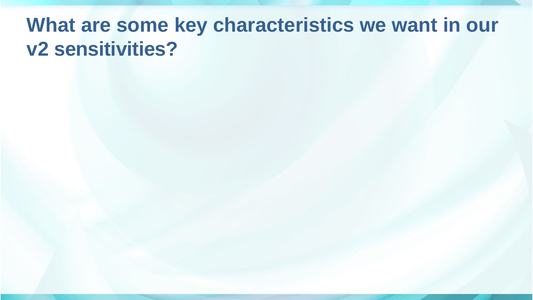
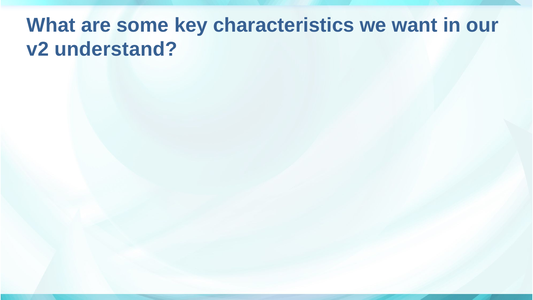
sensitivities: sensitivities -> understand (116, 49)
